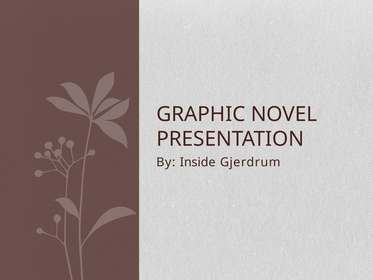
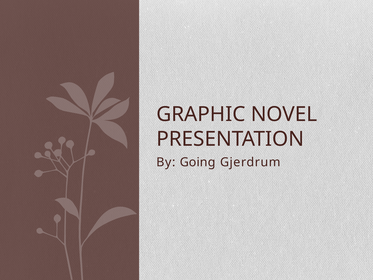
Inside: Inside -> Going (198, 162)
